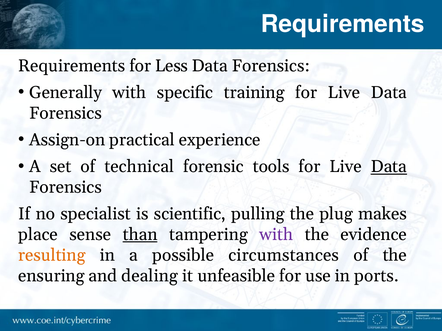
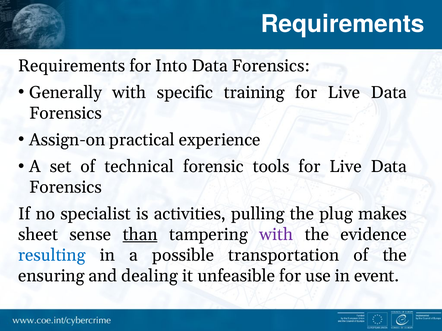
Less: Less -> Into (171, 66)
Data underline: present -> none (389, 167)
scientific: scientific -> activities (190, 214)
place: place -> sheet (38, 235)
resulting colour: orange -> blue (52, 256)
circumstances: circumstances -> transportation (284, 256)
ports: ports -> event (377, 276)
